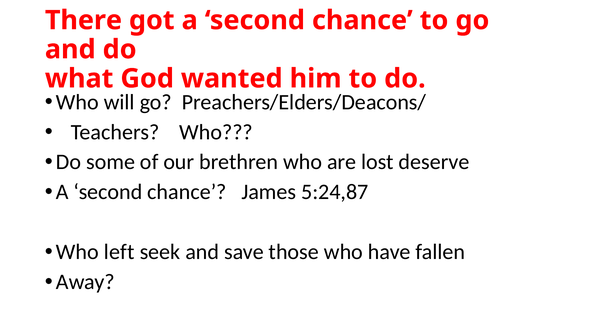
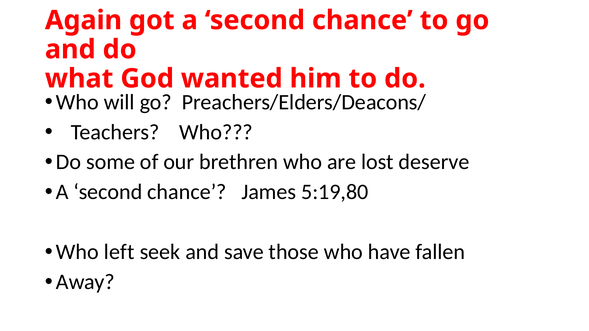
There: There -> Again (83, 20)
5:24,87: 5:24,87 -> 5:19,80 (335, 192)
